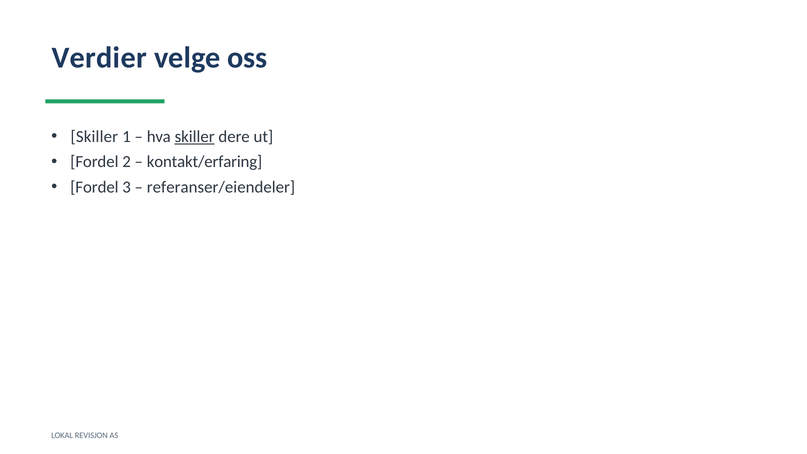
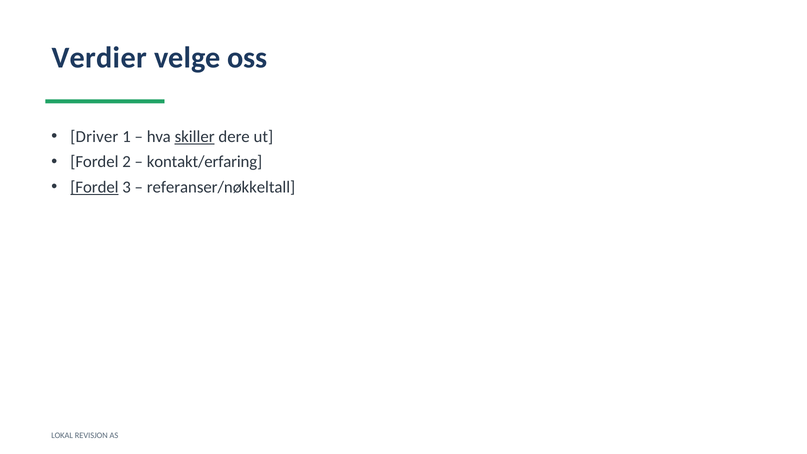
Skiller: Skiller -> Driver (94, 137)
Fordel underline: none -> present (94, 187)
referanser/eiendeler: referanser/eiendeler -> referanser/nøkkeltall (221, 187)
